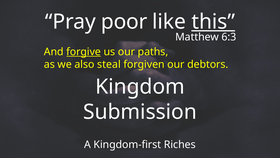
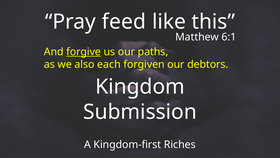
poor: poor -> feed (124, 22)
this underline: present -> none (213, 22)
6:3: 6:3 -> 6:1 (229, 37)
steal: steal -> each (109, 64)
